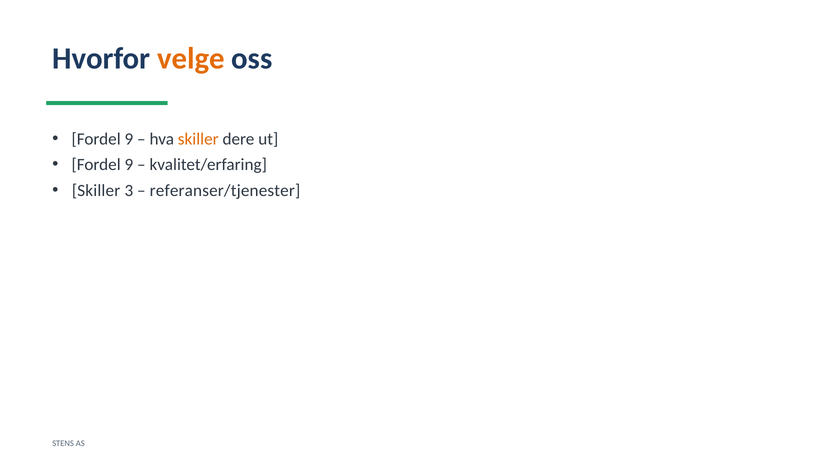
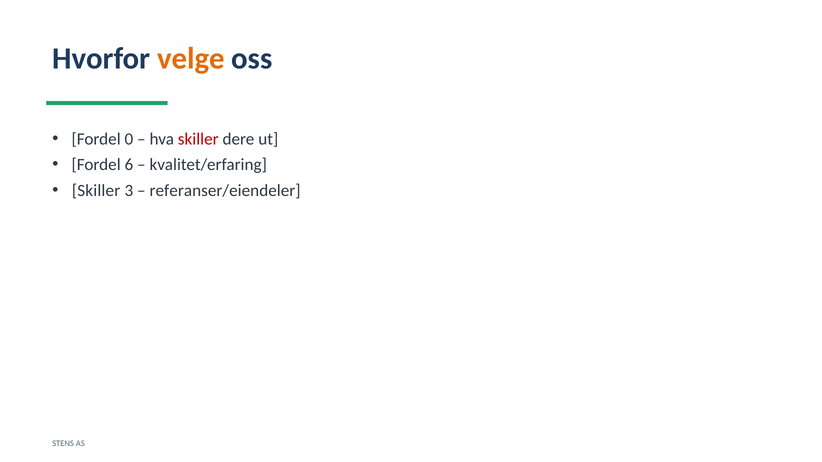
9: 9 -> 0 (129, 139)
skiller colour: orange -> red (198, 139)
9: 9 -> 6 (129, 165)
referanser/tjenester: referanser/tjenester -> referanser/eiendeler (225, 191)
